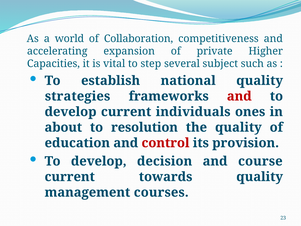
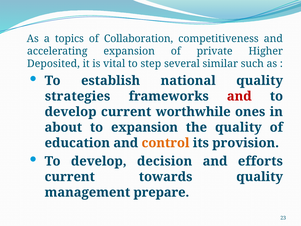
world: world -> topics (69, 39)
Capacities: Capacities -> Deposited (53, 64)
subject: subject -> similar (220, 64)
individuals: individuals -> worthwhile (193, 112)
to resolution: resolution -> expansion (144, 127)
control colour: red -> orange (166, 143)
course: course -> efforts (260, 161)
courses: courses -> prepare (161, 192)
